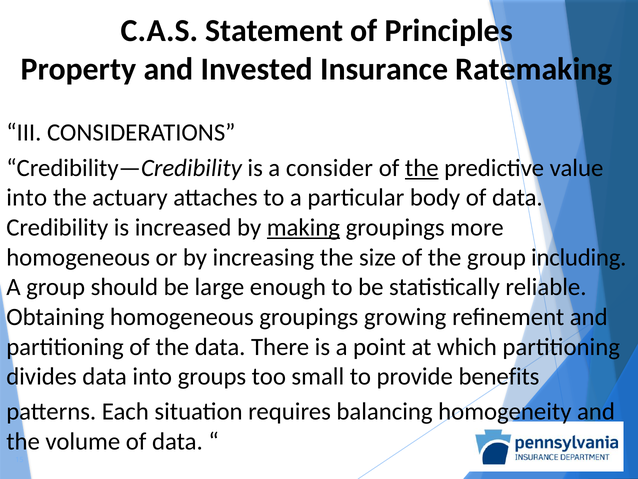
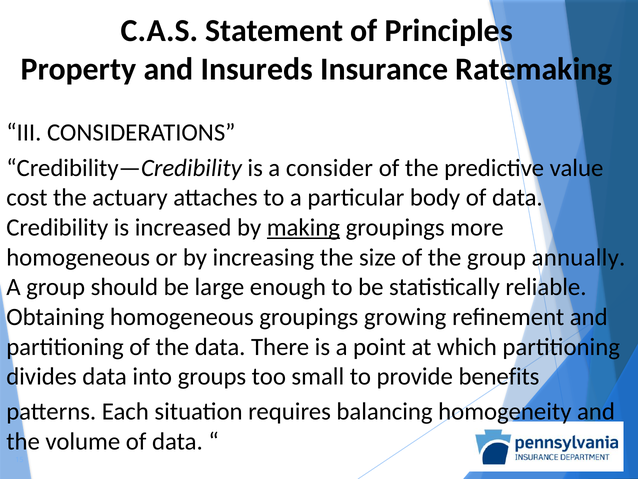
Invested: Invested -> Insureds (257, 69)
the underline: present -> none (422, 168)
into: into -> cost (27, 198)
including: including -> annually (579, 257)
